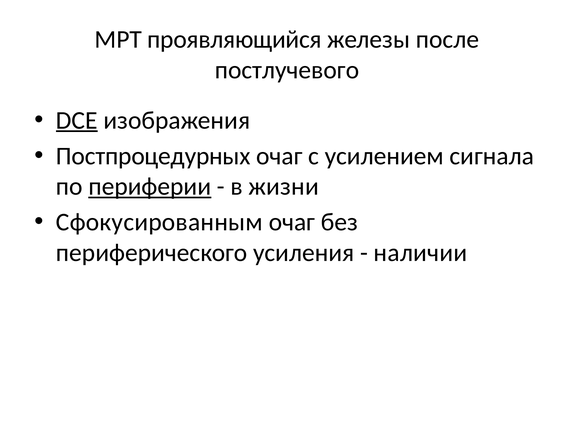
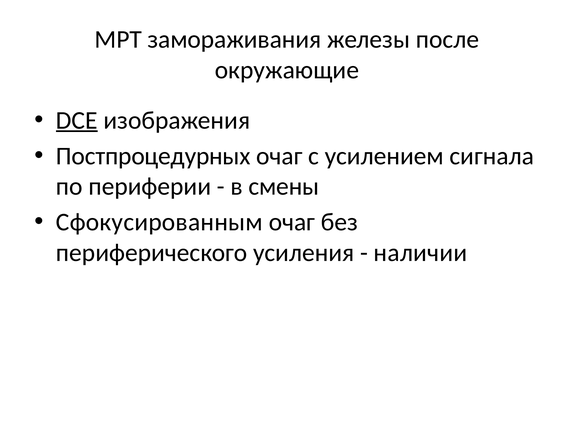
проявляющийся: проявляющийся -> замораживания (234, 40)
постлучевого: постлучевого -> окружающие (287, 70)
периферии underline: present -> none (150, 187)
жизни: жизни -> смены (284, 187)
